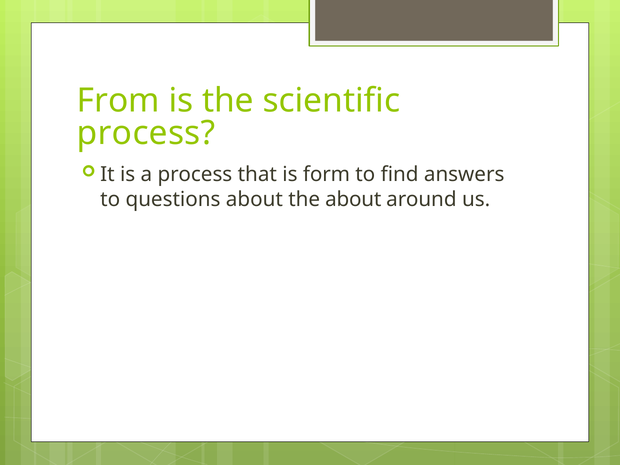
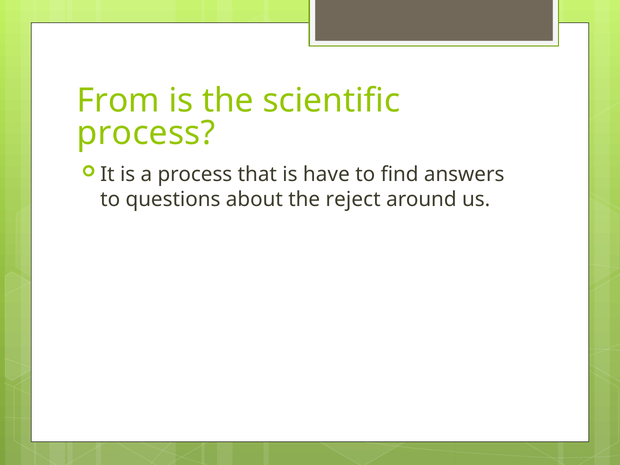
form: form -> have (326, 175)
the about: about -> reject (353, 199)
